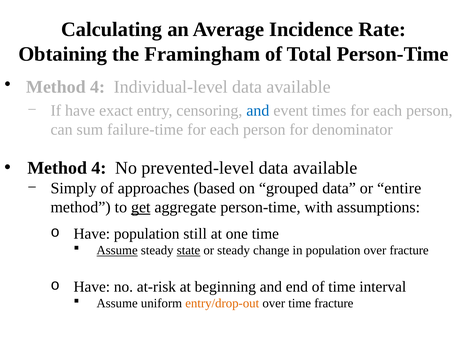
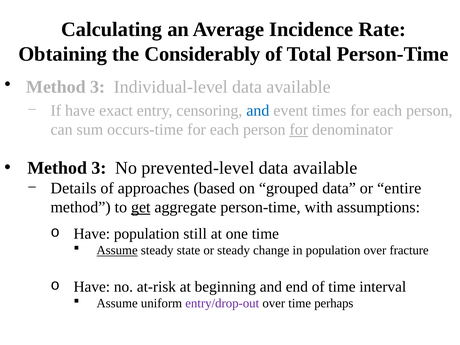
Framingham: Framingham -> Considerably (202, 54)
4: 4 -> 3 (98, 87)
failure-time: failure-time -> occurs-time (145, 130)
for underline: none -> present (299, 130)
4: 4 -> 3 (99, 168)
Simply: Simply -> Details (73, 188)
state underline: present -> none (189, 250)
entry/drop-out colour: orange -> purple (222, 303)
time fracture: fracture -> perhaps (334, 303)
